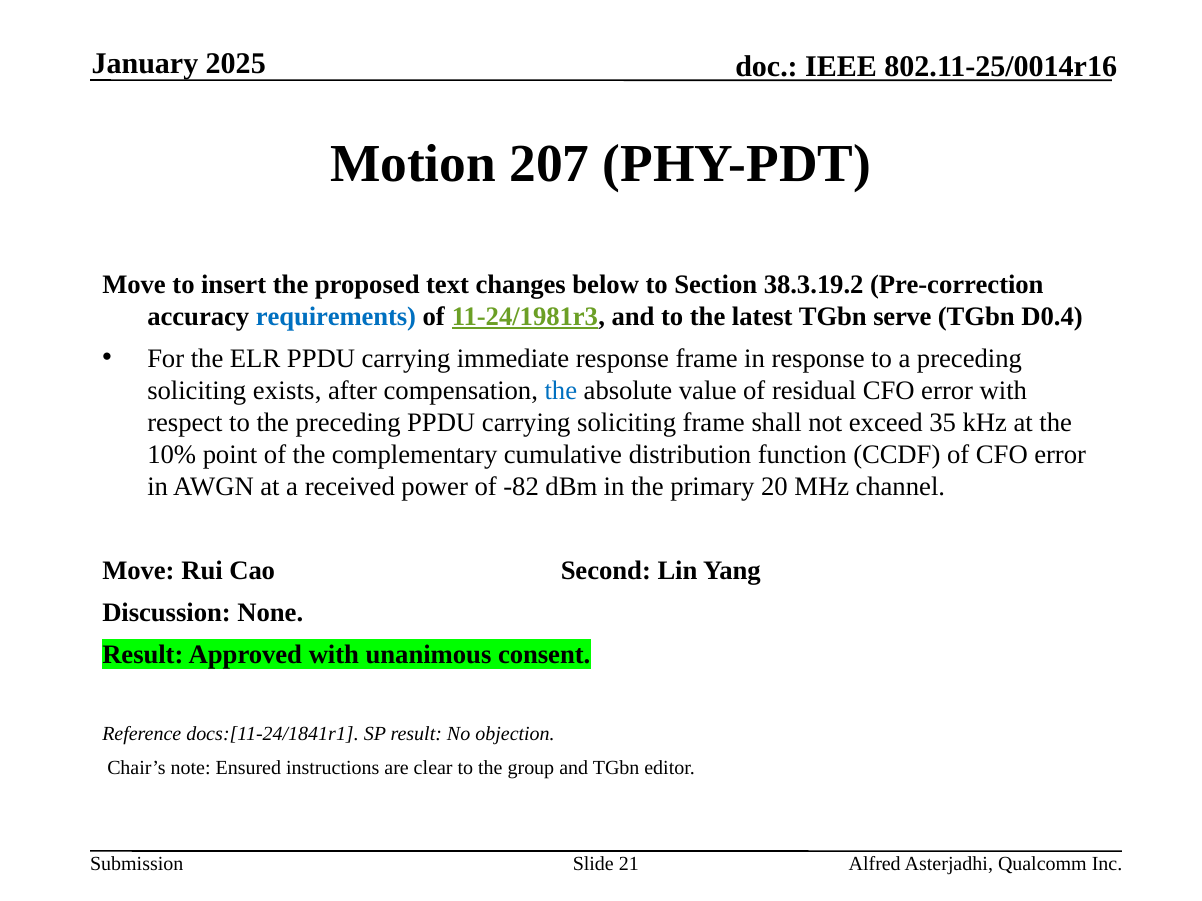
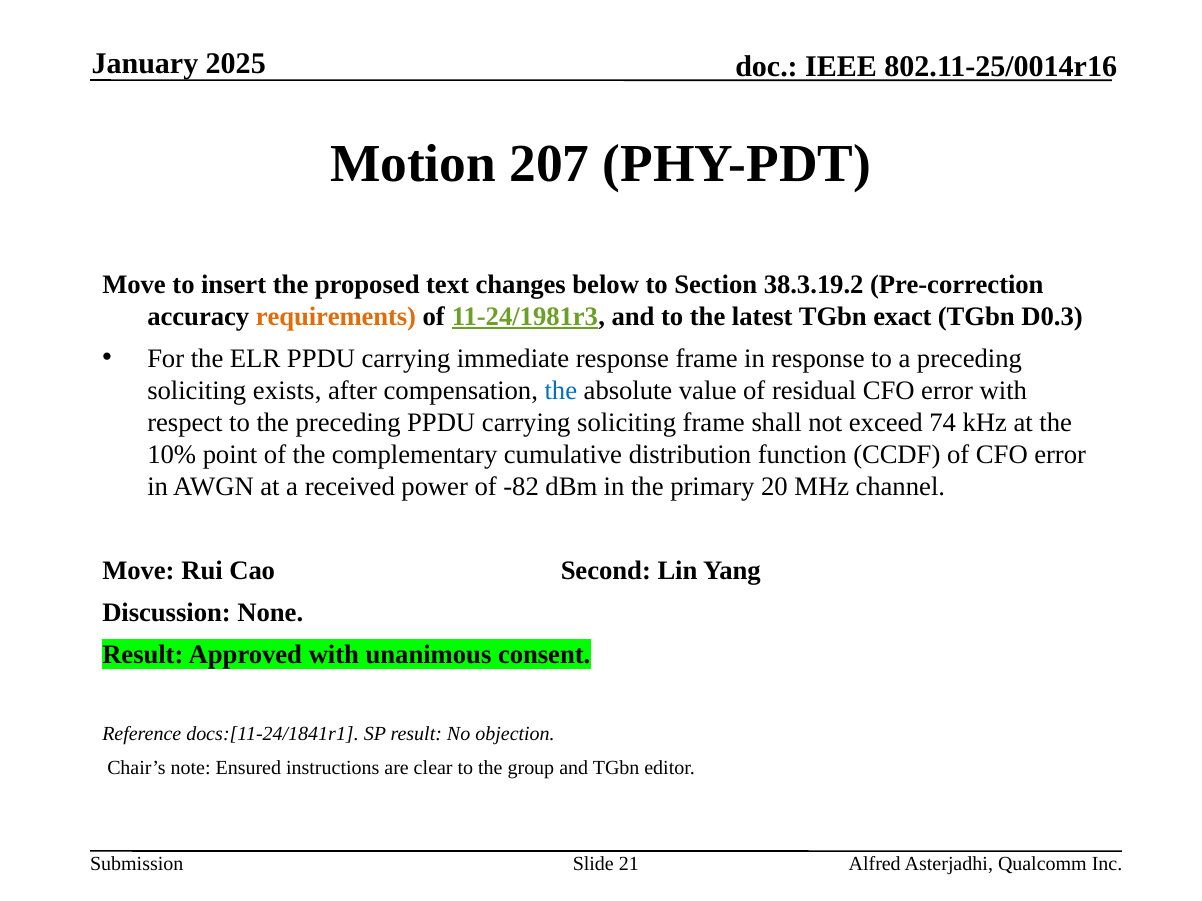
requirements colour: blue -> orange (336, 316)
serve: serve -> exact (902, 316)
D0.4: D0.4 -> D0.3 (1052, 316)
35: 35 -> 74 (943, 423)
